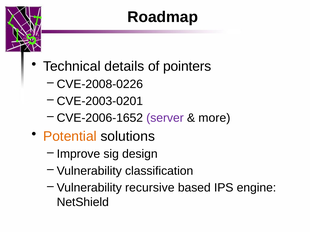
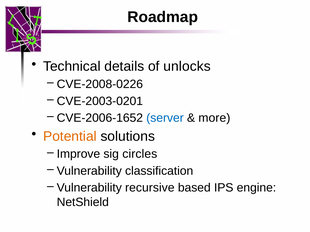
pointers: pointers -> unlocks (187, 67)
server colour: purple -> blue (165, 118)
design: design -> circles (140, 154)
